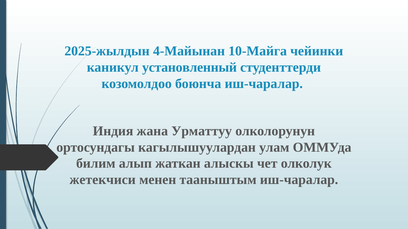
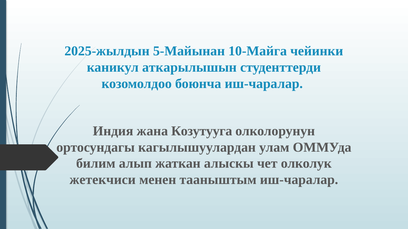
4-Майынан: 4-Майынан -> 5-Майынан (189, 51)
установленный: установленный -> аткарылышын (189, 68)
Урматтуу: Урматтуу -> Козутууга (202, 131)
